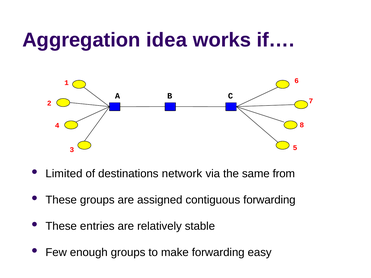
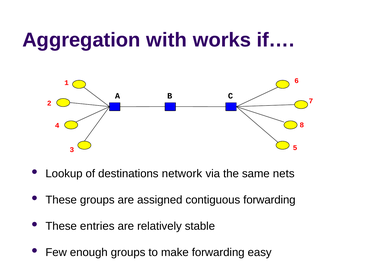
idea: idea -> with (167, 40)
Limited: Limited -> Lookup (64, 174)
from: from -> nets (284, 174)
